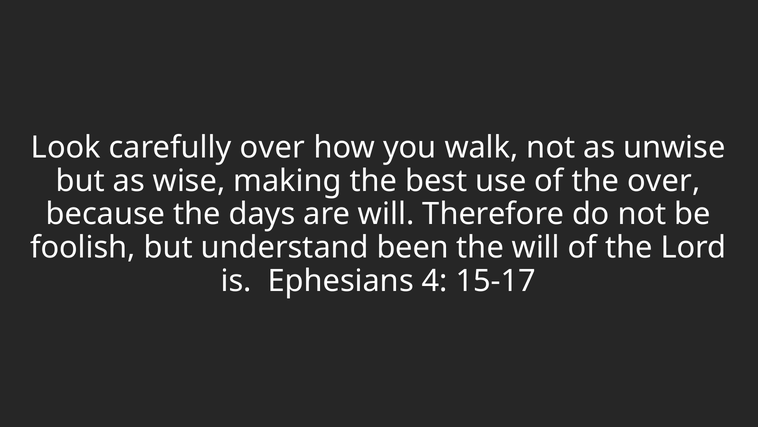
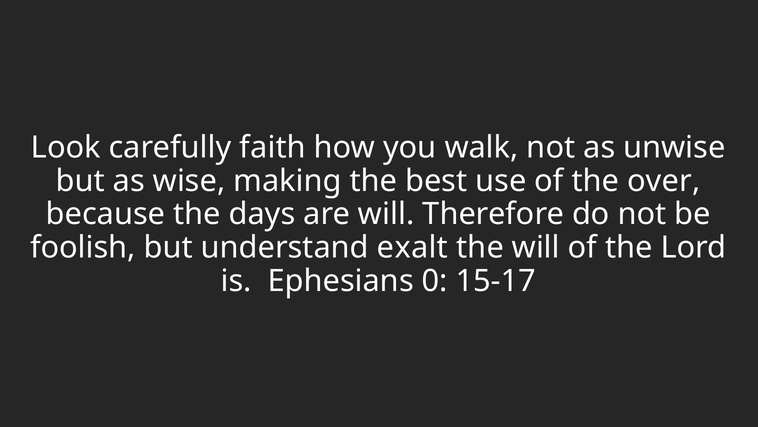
carefully over: over -> faith (273, 147)
been: been -> exalt (412, 247)
4: 4 -> 0 (435, 280)
